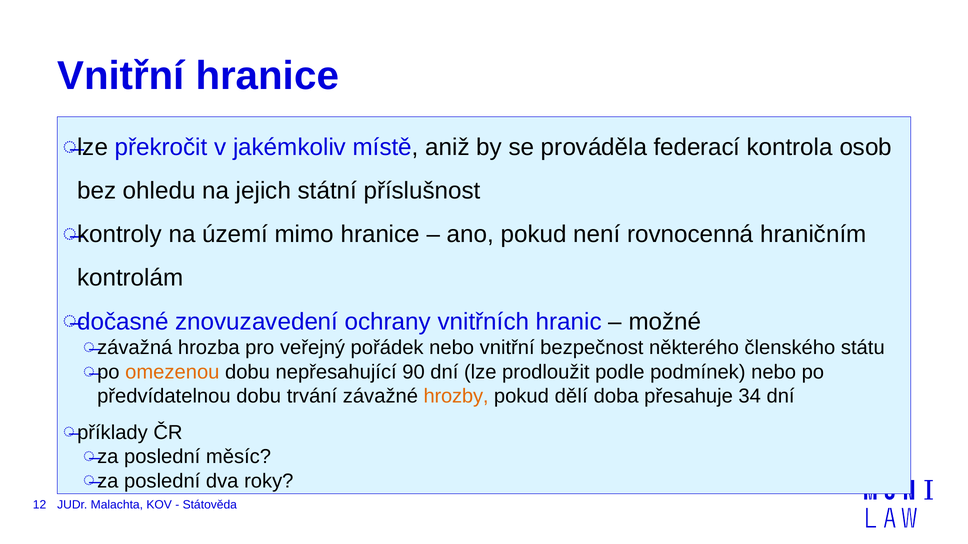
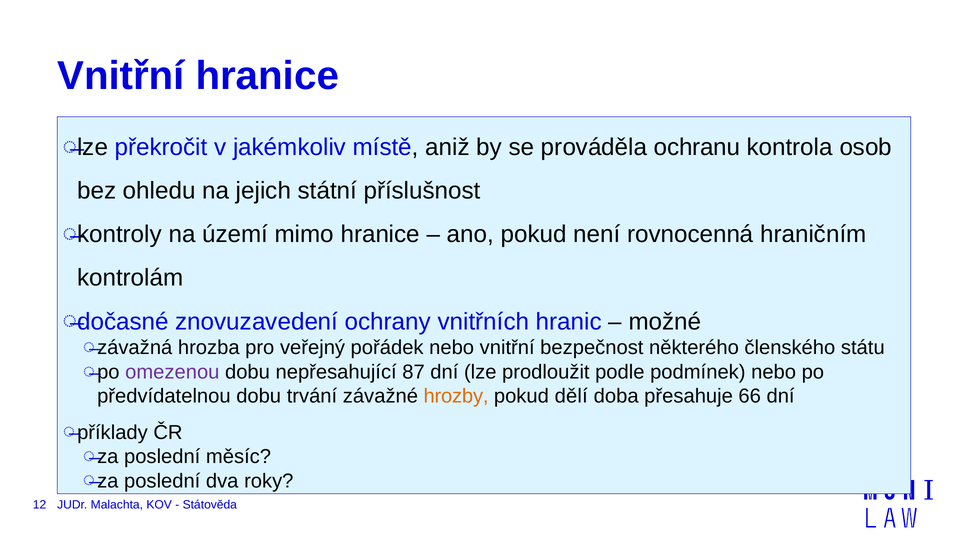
federací: federací -> ochranu (697, 148)
omezenou colour: orange -> purple (172, 372)
90: 90 -> 87 (414, 372)
34: 34 -> 66 (750, 397)
